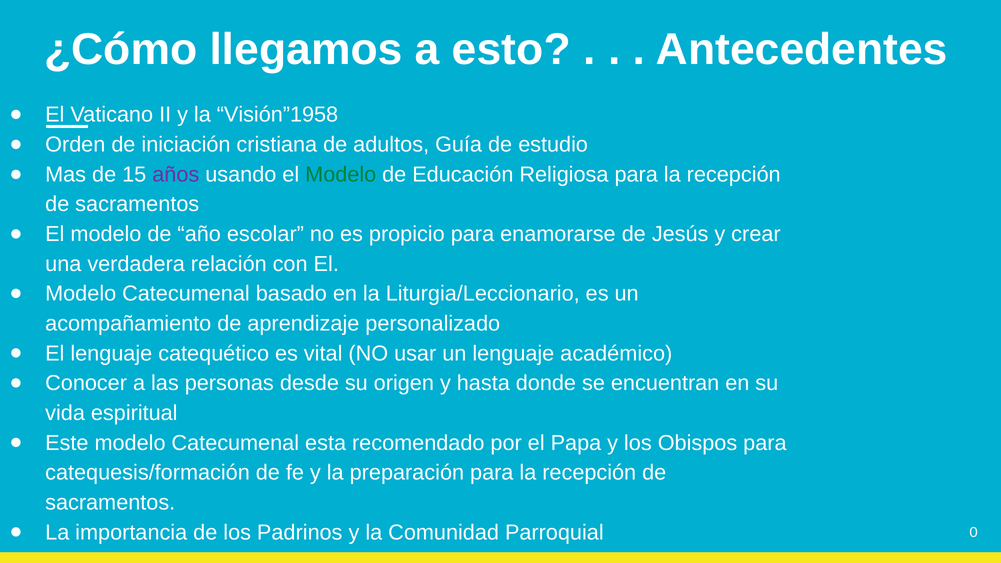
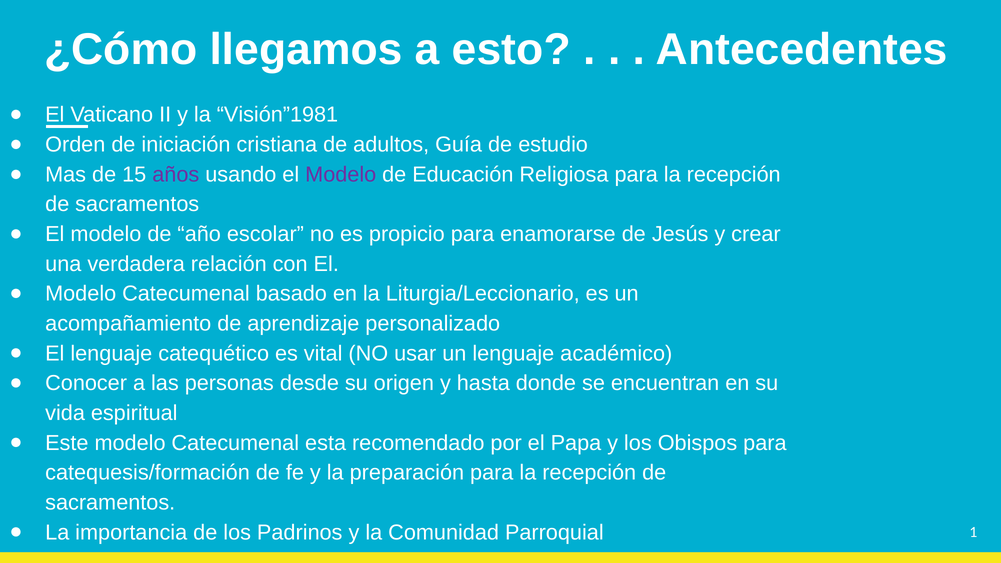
Visión”1958: Visión”1958 -> Visión”1981 (277, 115)
Modelo colour: green -> purple (341, 174)
0: 0 -> 1 (974, 533)
